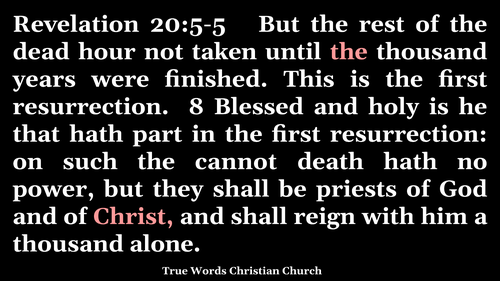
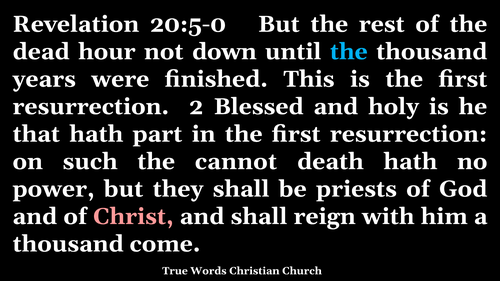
20:5-5: 20:5-5 -> 20:5-0 (188, 24)
taken: taken -> down (224, 52)
the colour: pink -> light blue (349, 52)
8: 8 -> 2 (196, 107)
alone: alone -> come (165, 244)
